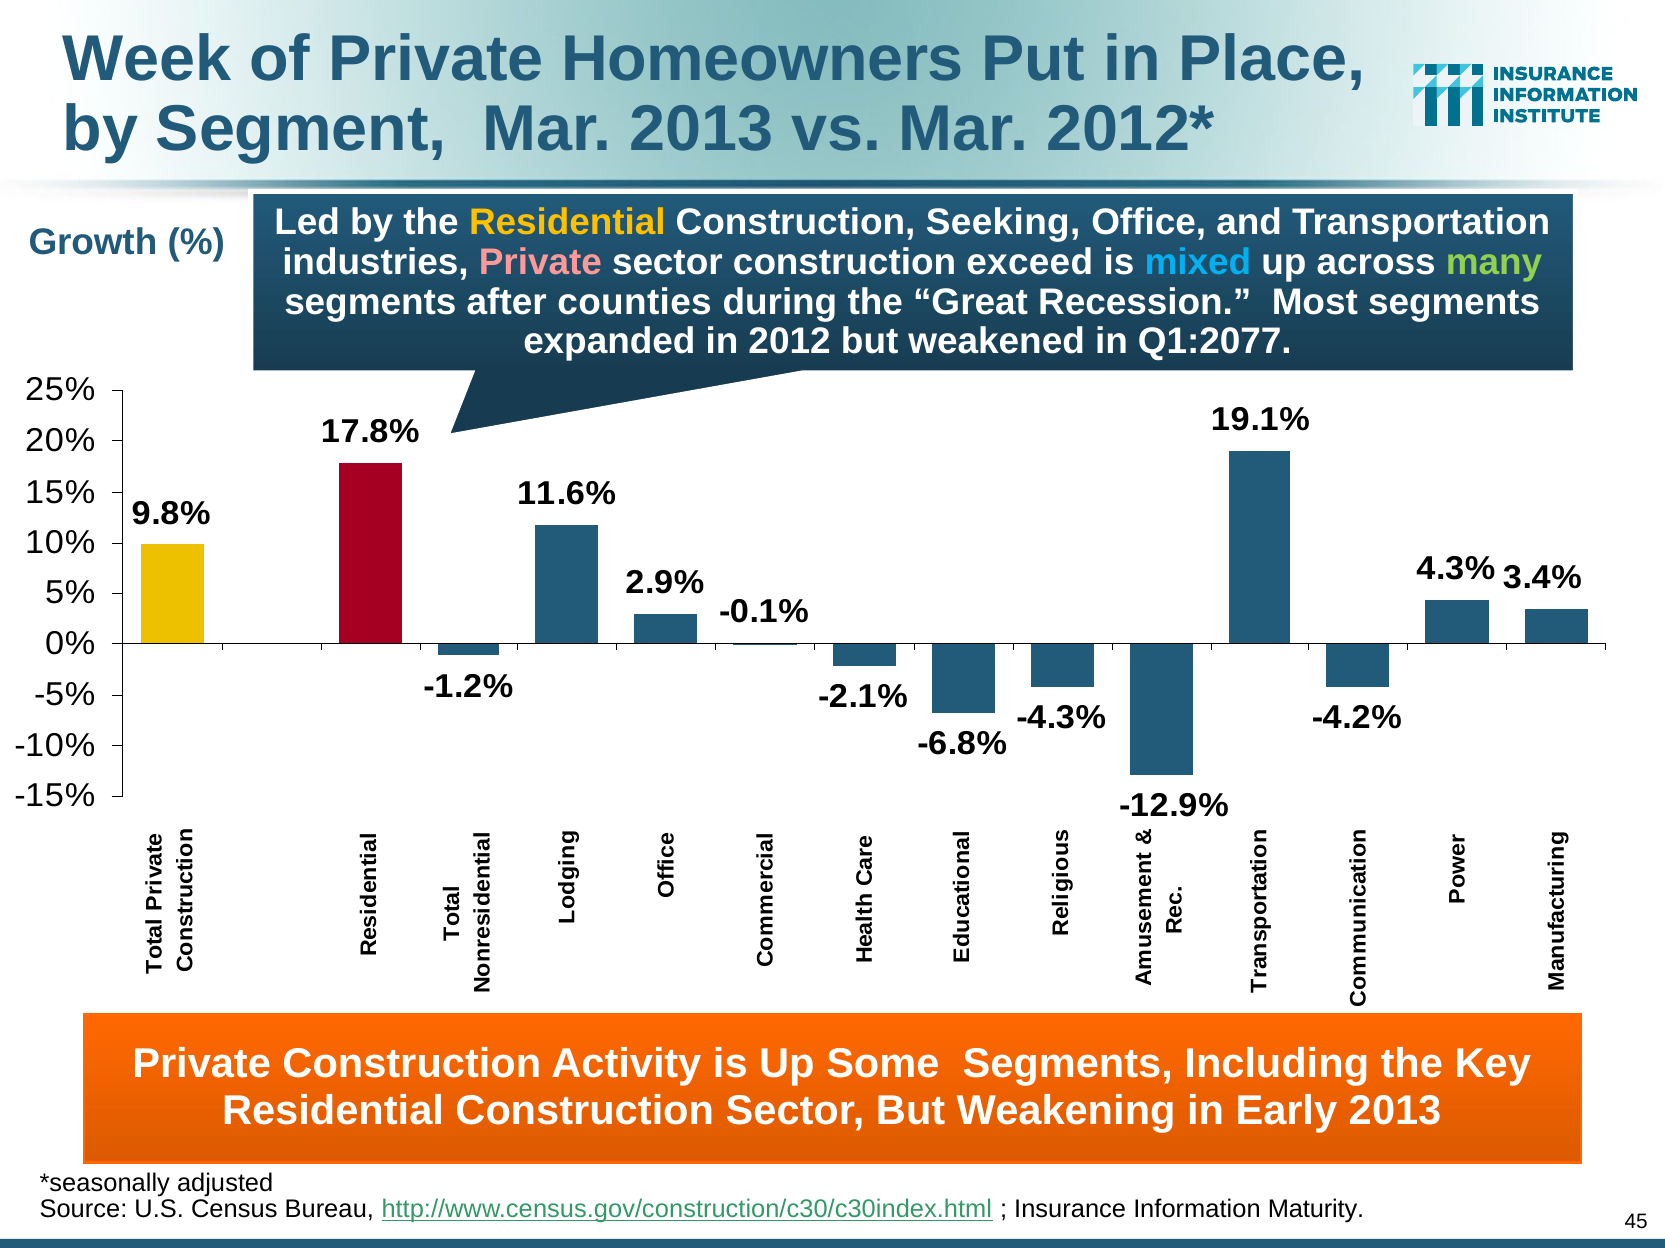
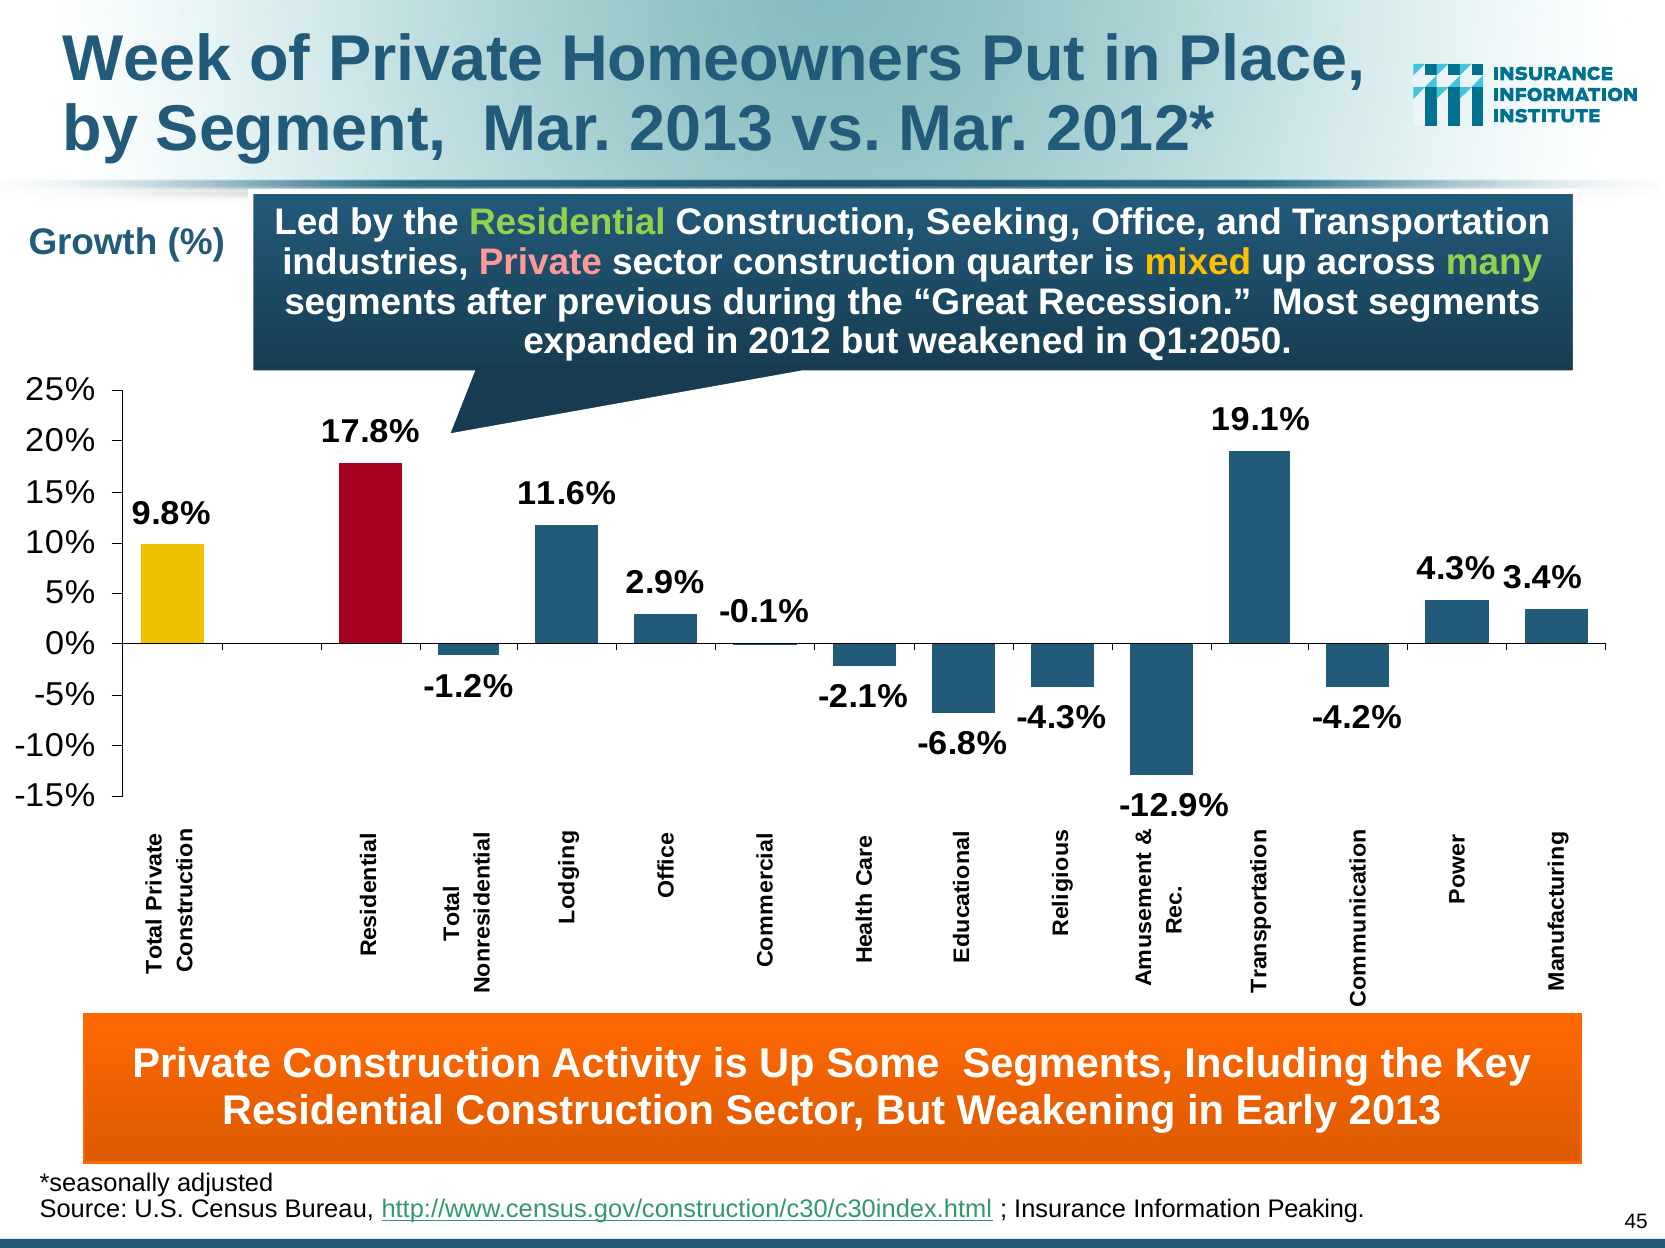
Residential colour: yellow -> light green (567, 222)
exceed: exceed -> quarter (1030, 262)
mixed colour: light blue -> yellow (1198, 262)
counties: counties -> previous (635, 302)
Q1:2077: Q1:2077 -> Q1:2050 (1215, 342)
Maturity: Maturity -> Peaking (1316, 1210)
